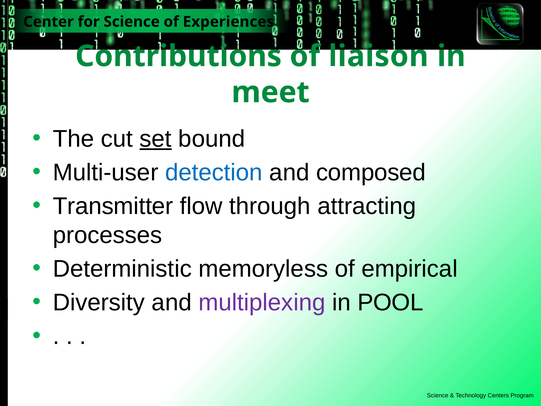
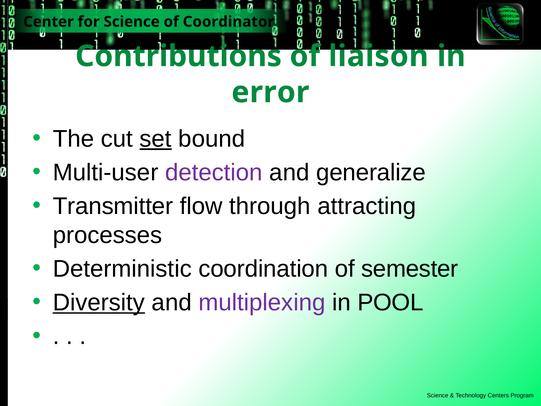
Experiences: Experiences -> Coordinator (228, 22)
meet: meet -> error (270, 92)
detection colour: blue -> purple (214, 172)
composed: composed -> generalize (371, 172)
memoryless: memoryless -> coordination (263, 269)
empirical: empirical -> semester (410, 269)
Diversity underline: none -> present (99, 302)
